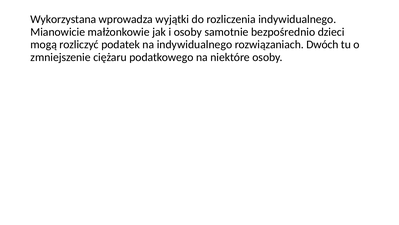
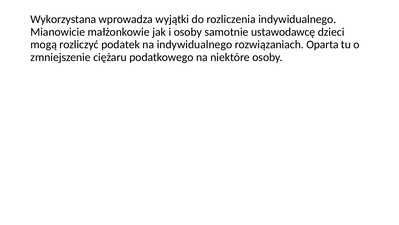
bezpośrednio: bezpośrednio -> ustawodawcę (283, 32)
Dwóch: Dwóch -> Oparta (322, 44)
